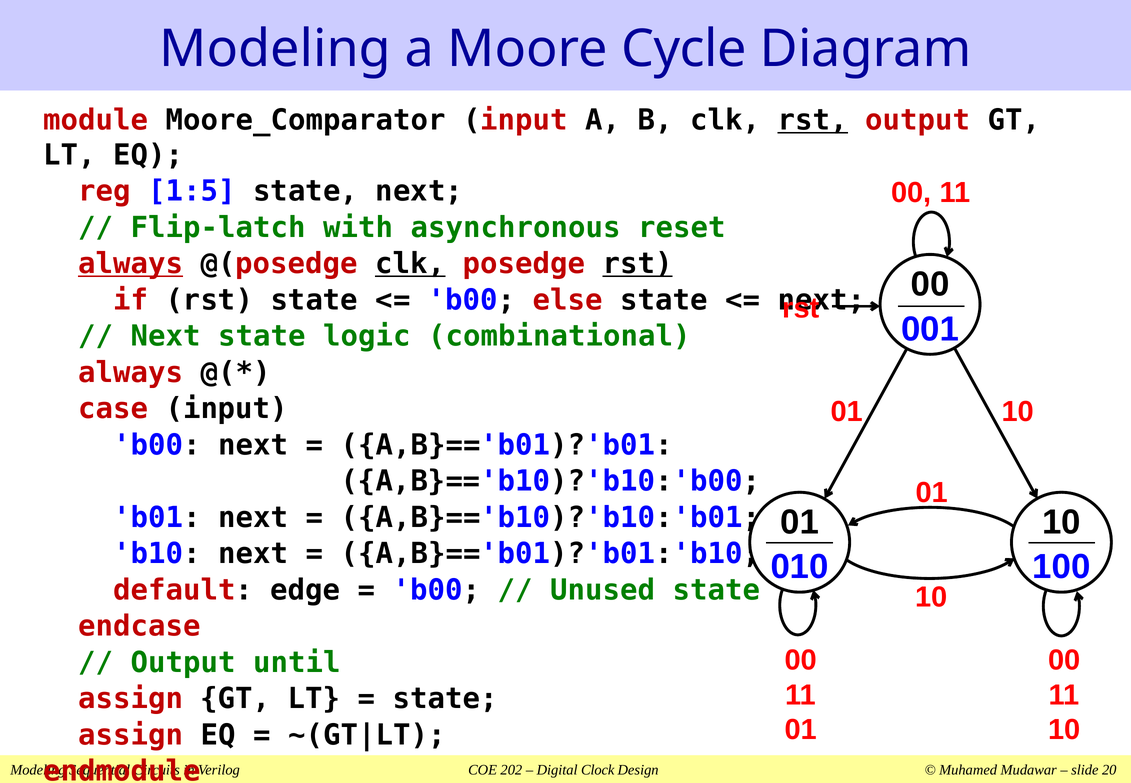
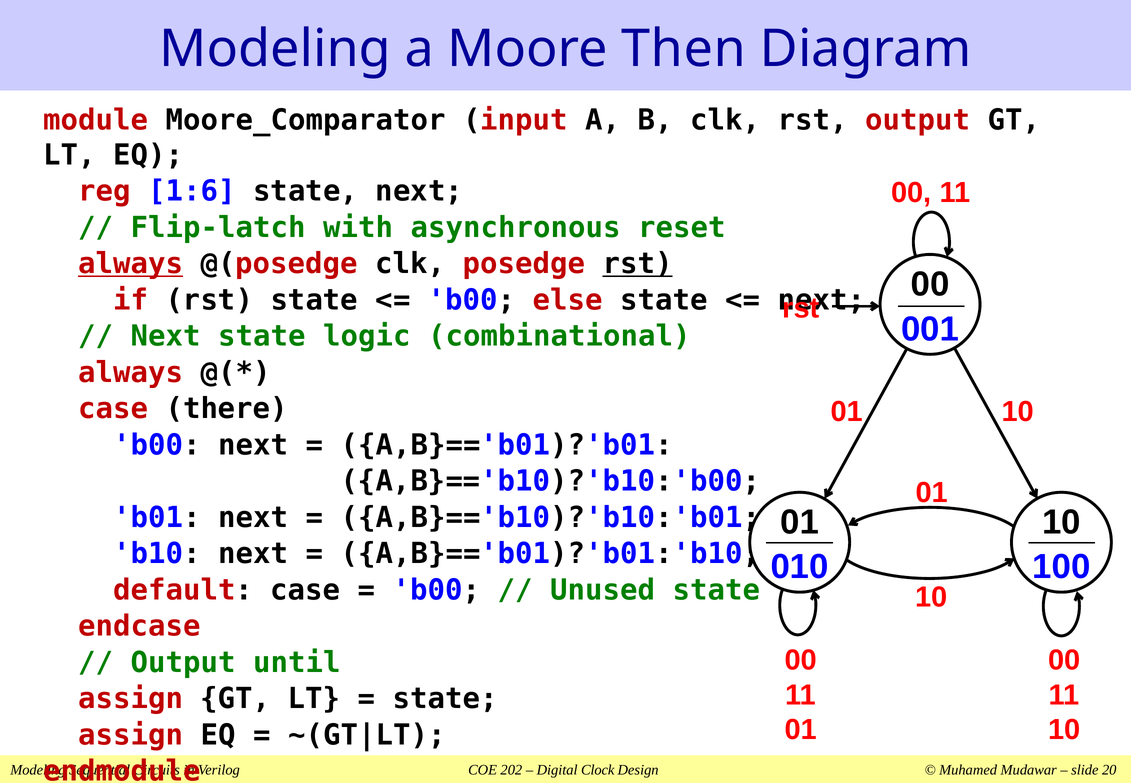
Cycle: Cycle -> Then (684, 49)
rst underline: present -> none (813, 120)
1:5: 1:5 -> 1:6 (192, 191)
clk underline: present -> none (410, 264)
case input: input -> there (227, 409)
default edge: edge -> case (305, 590)
